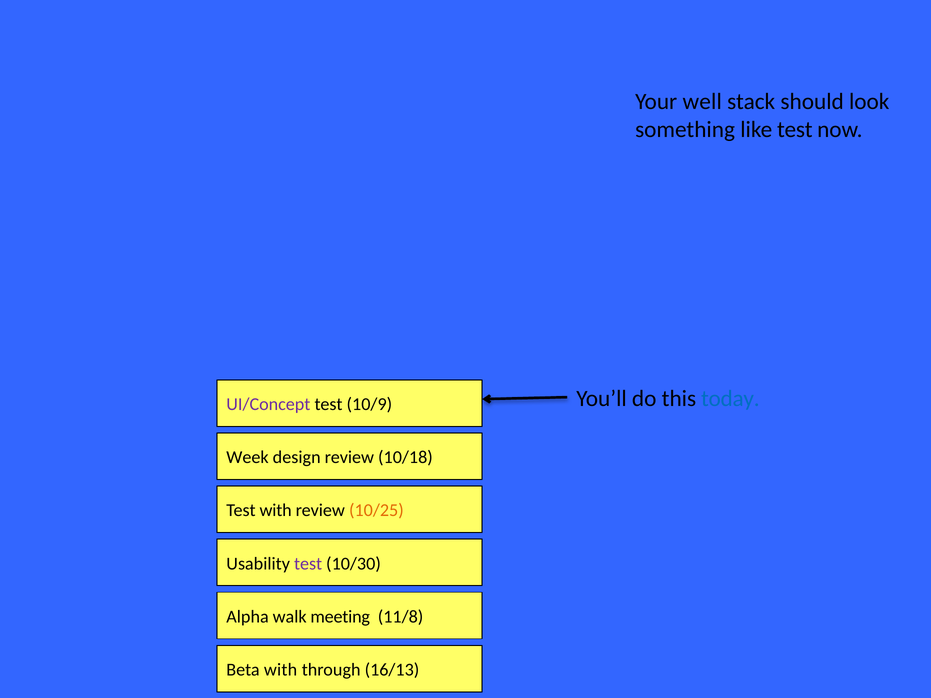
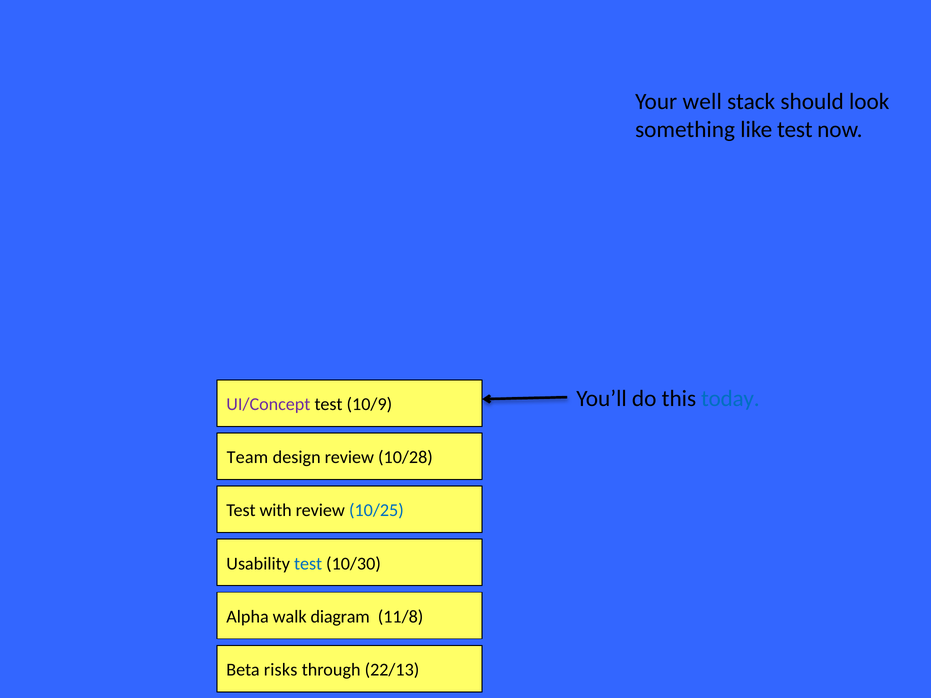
Week: Week -> Team (247, 458)
10/18: 10/18 -> 10/28 (405, 458)
10/25 colour: orange -> blue (376, 511)
test colour: purple -> blue (308, 564)
meeting: meeting -> diagram (340, 617)
Beta with: with -> risks (281, 670)
16/13: 16/13 -> 22/13 (392, 670)
